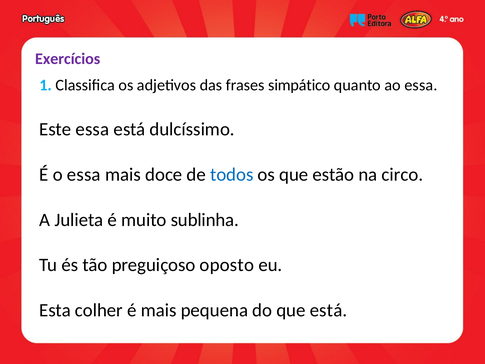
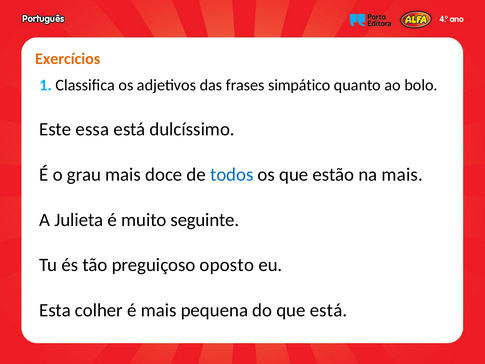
Exercícios colour: purple -> orange (68, 59)
ao essa: essa -> bolo (421, 85)
o essa: essa -> grau (84, 174)
na circo: circo -> mais (402, 174)
sublinha: sublinha -> seguinte (205, 220)
